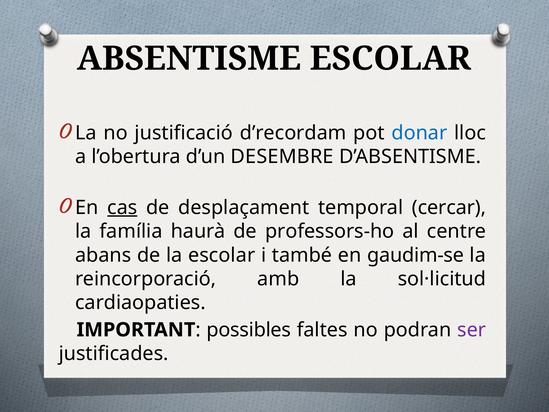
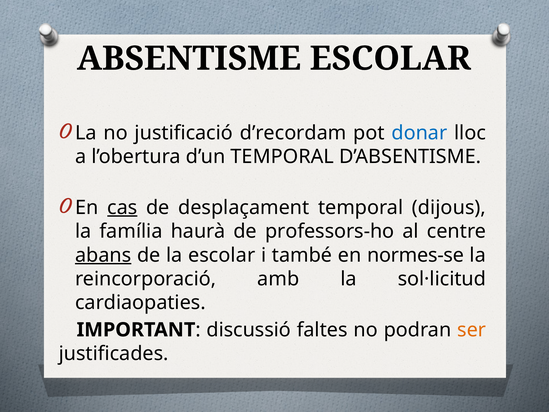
d’un DESEMBRE: DESEMBRE -> TEMPORAL (282, 157)
cercar: cercar -> dijous (449, 207)
abans underline: none -> present (103, 255)
gaudim-se: gaudim-se -> normes-se (416, 255)
possibles: possibles -> discussió (249, 330)
ser colour: purple -> orange (472, 330)
